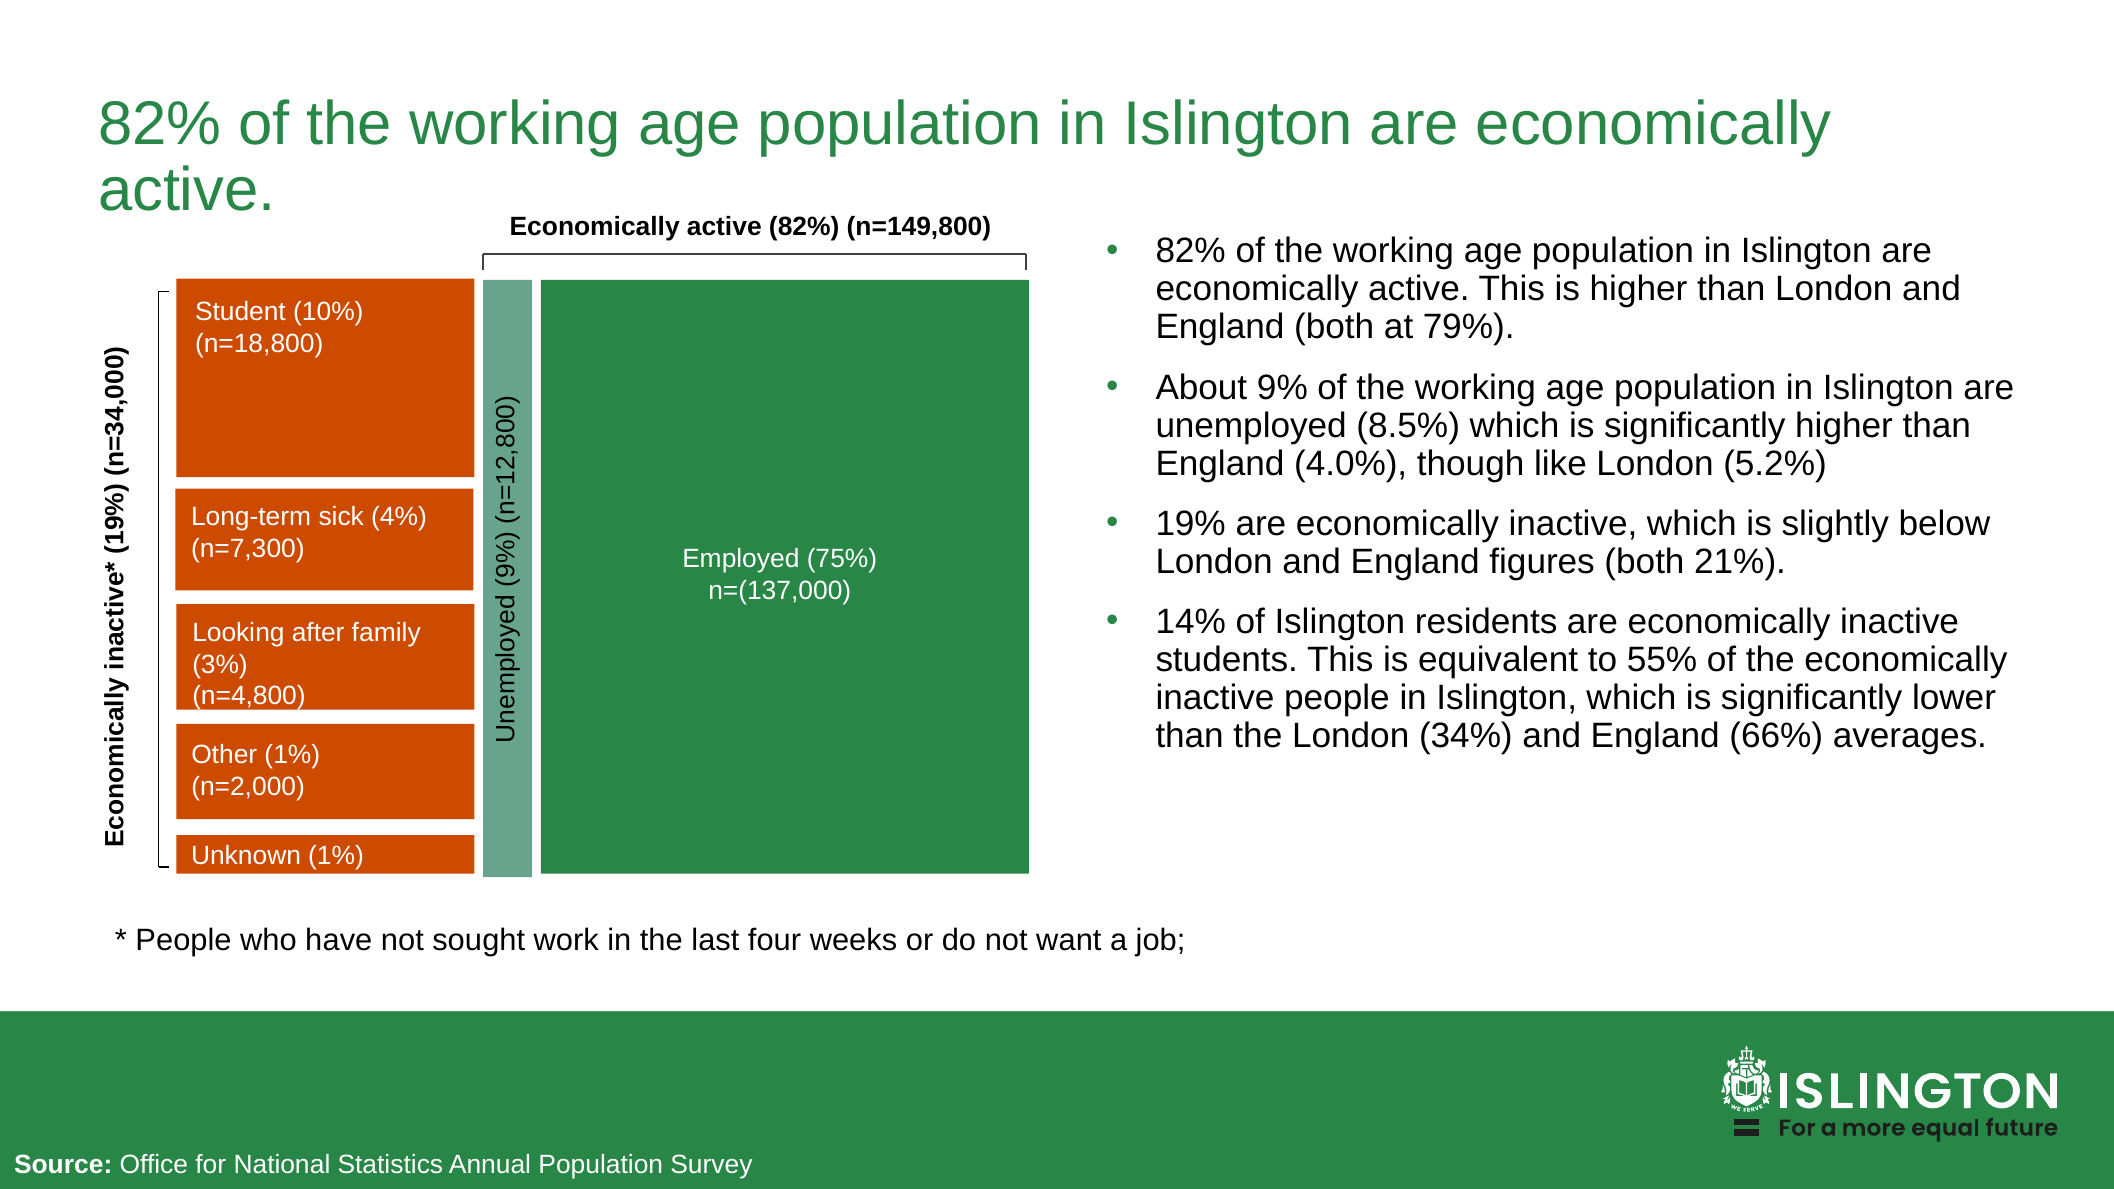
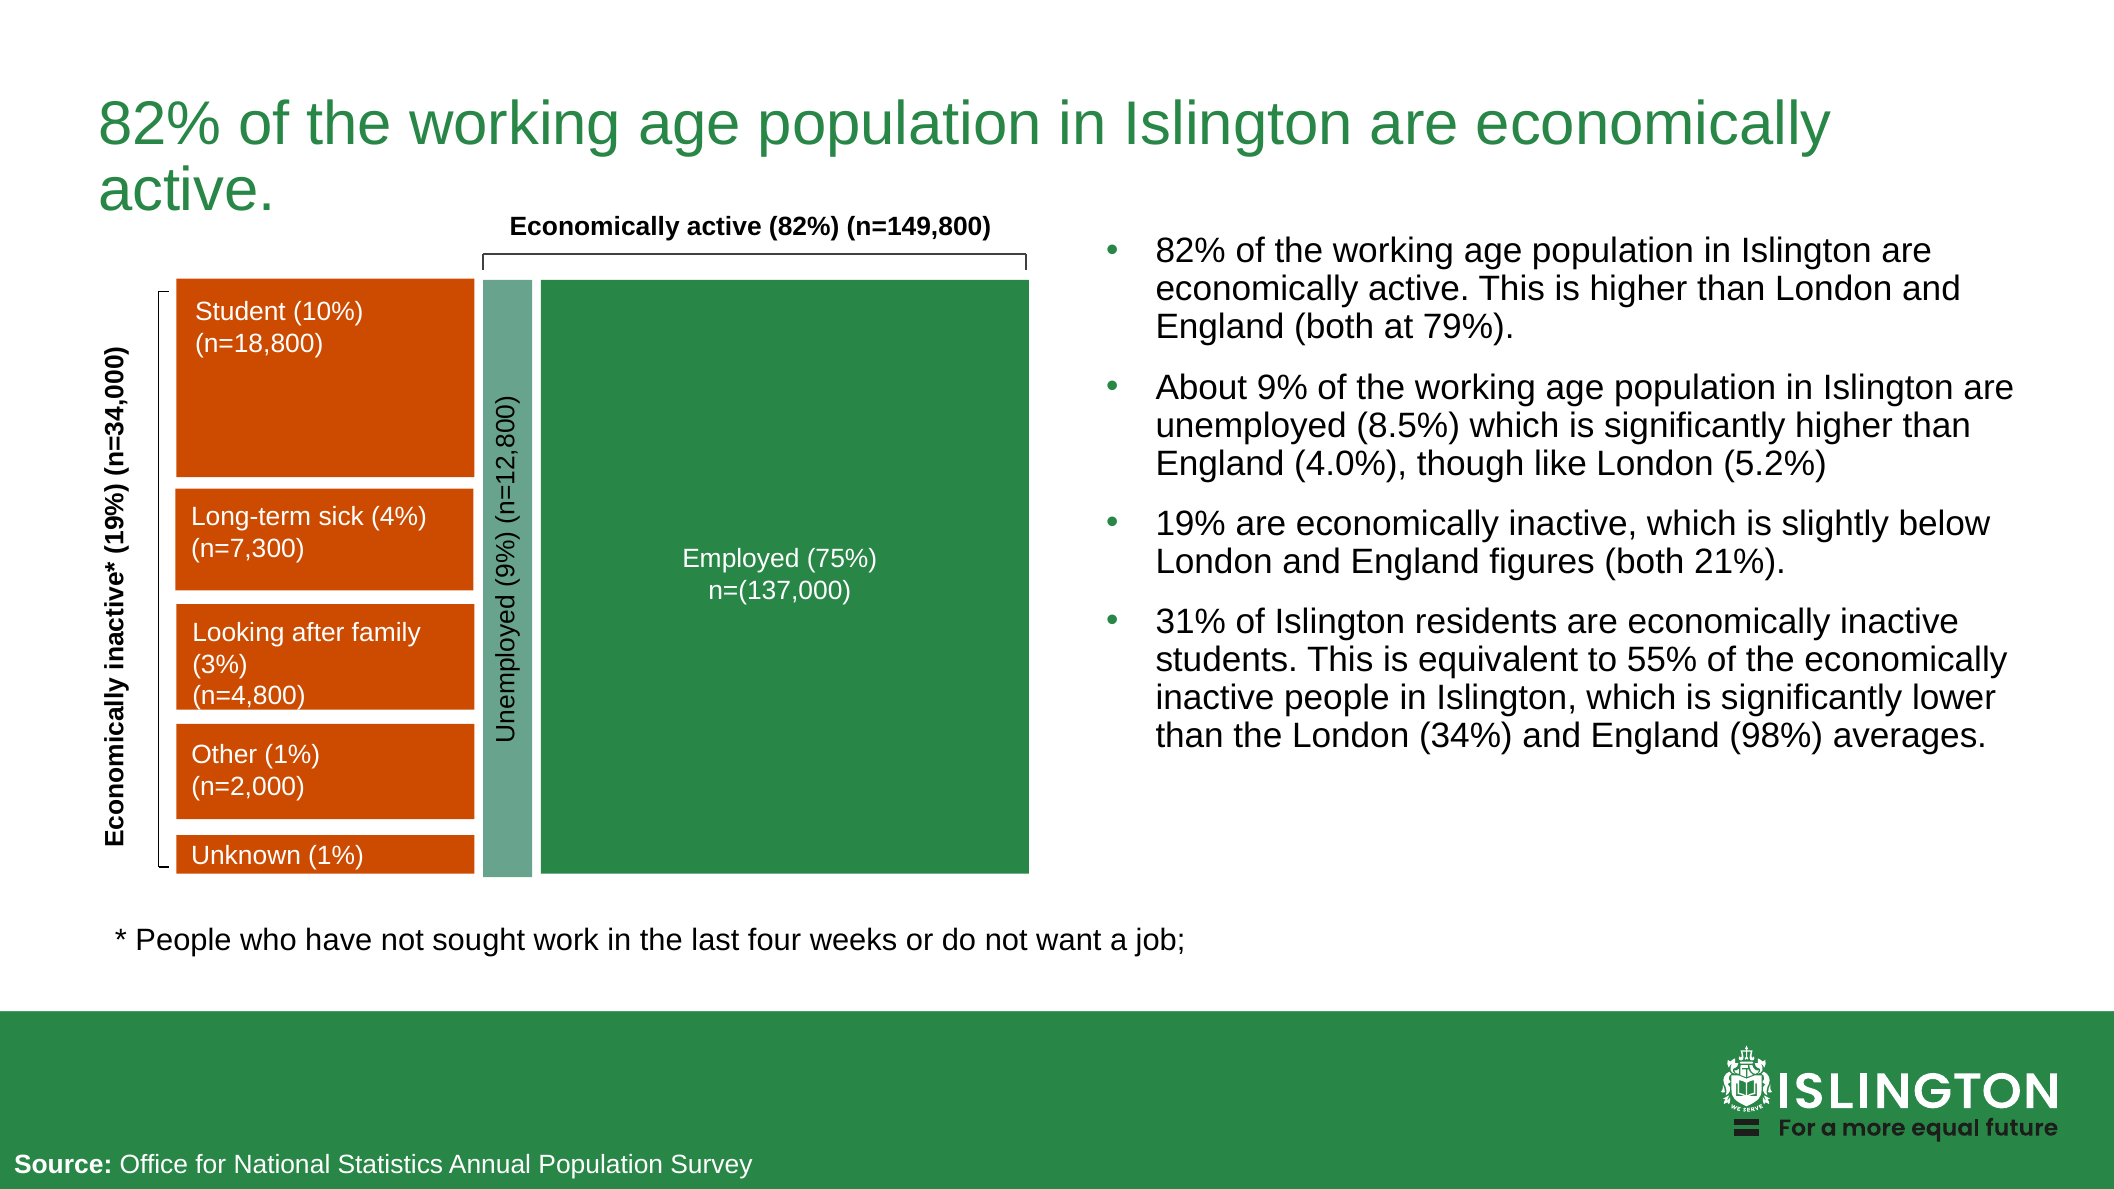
14%: 14% -> 31% (1191, 622)
66%: 66% -> 98% (1776, 736)
